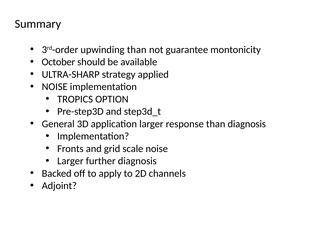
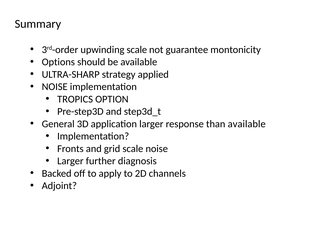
upwinding than: than -> scale (137, 50)
October: October -> Options (58, 62)
than diagnosis: diagnosis -> available (247, 124)
